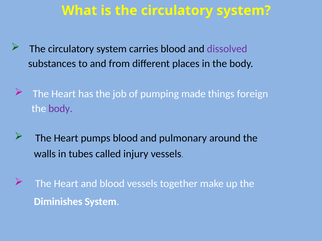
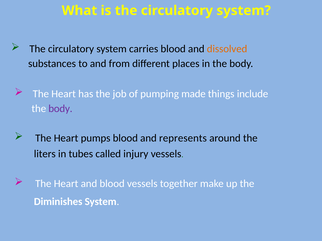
dissolved colour: purple -> orange (227, 49)
foreign: foreign -> include (253, 94)
pulmonary: pulmonary -> represents (183, 138)
walls: walls -> liters (45, 154)
